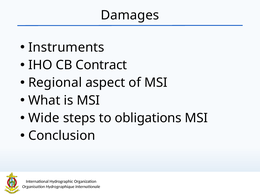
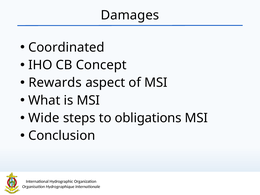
Instruments: Instruments -> Coordinated (66, 47)
Contract: Contract -> Concept (101, 65)
Regional: Regional -> Rewards (55, 83)
